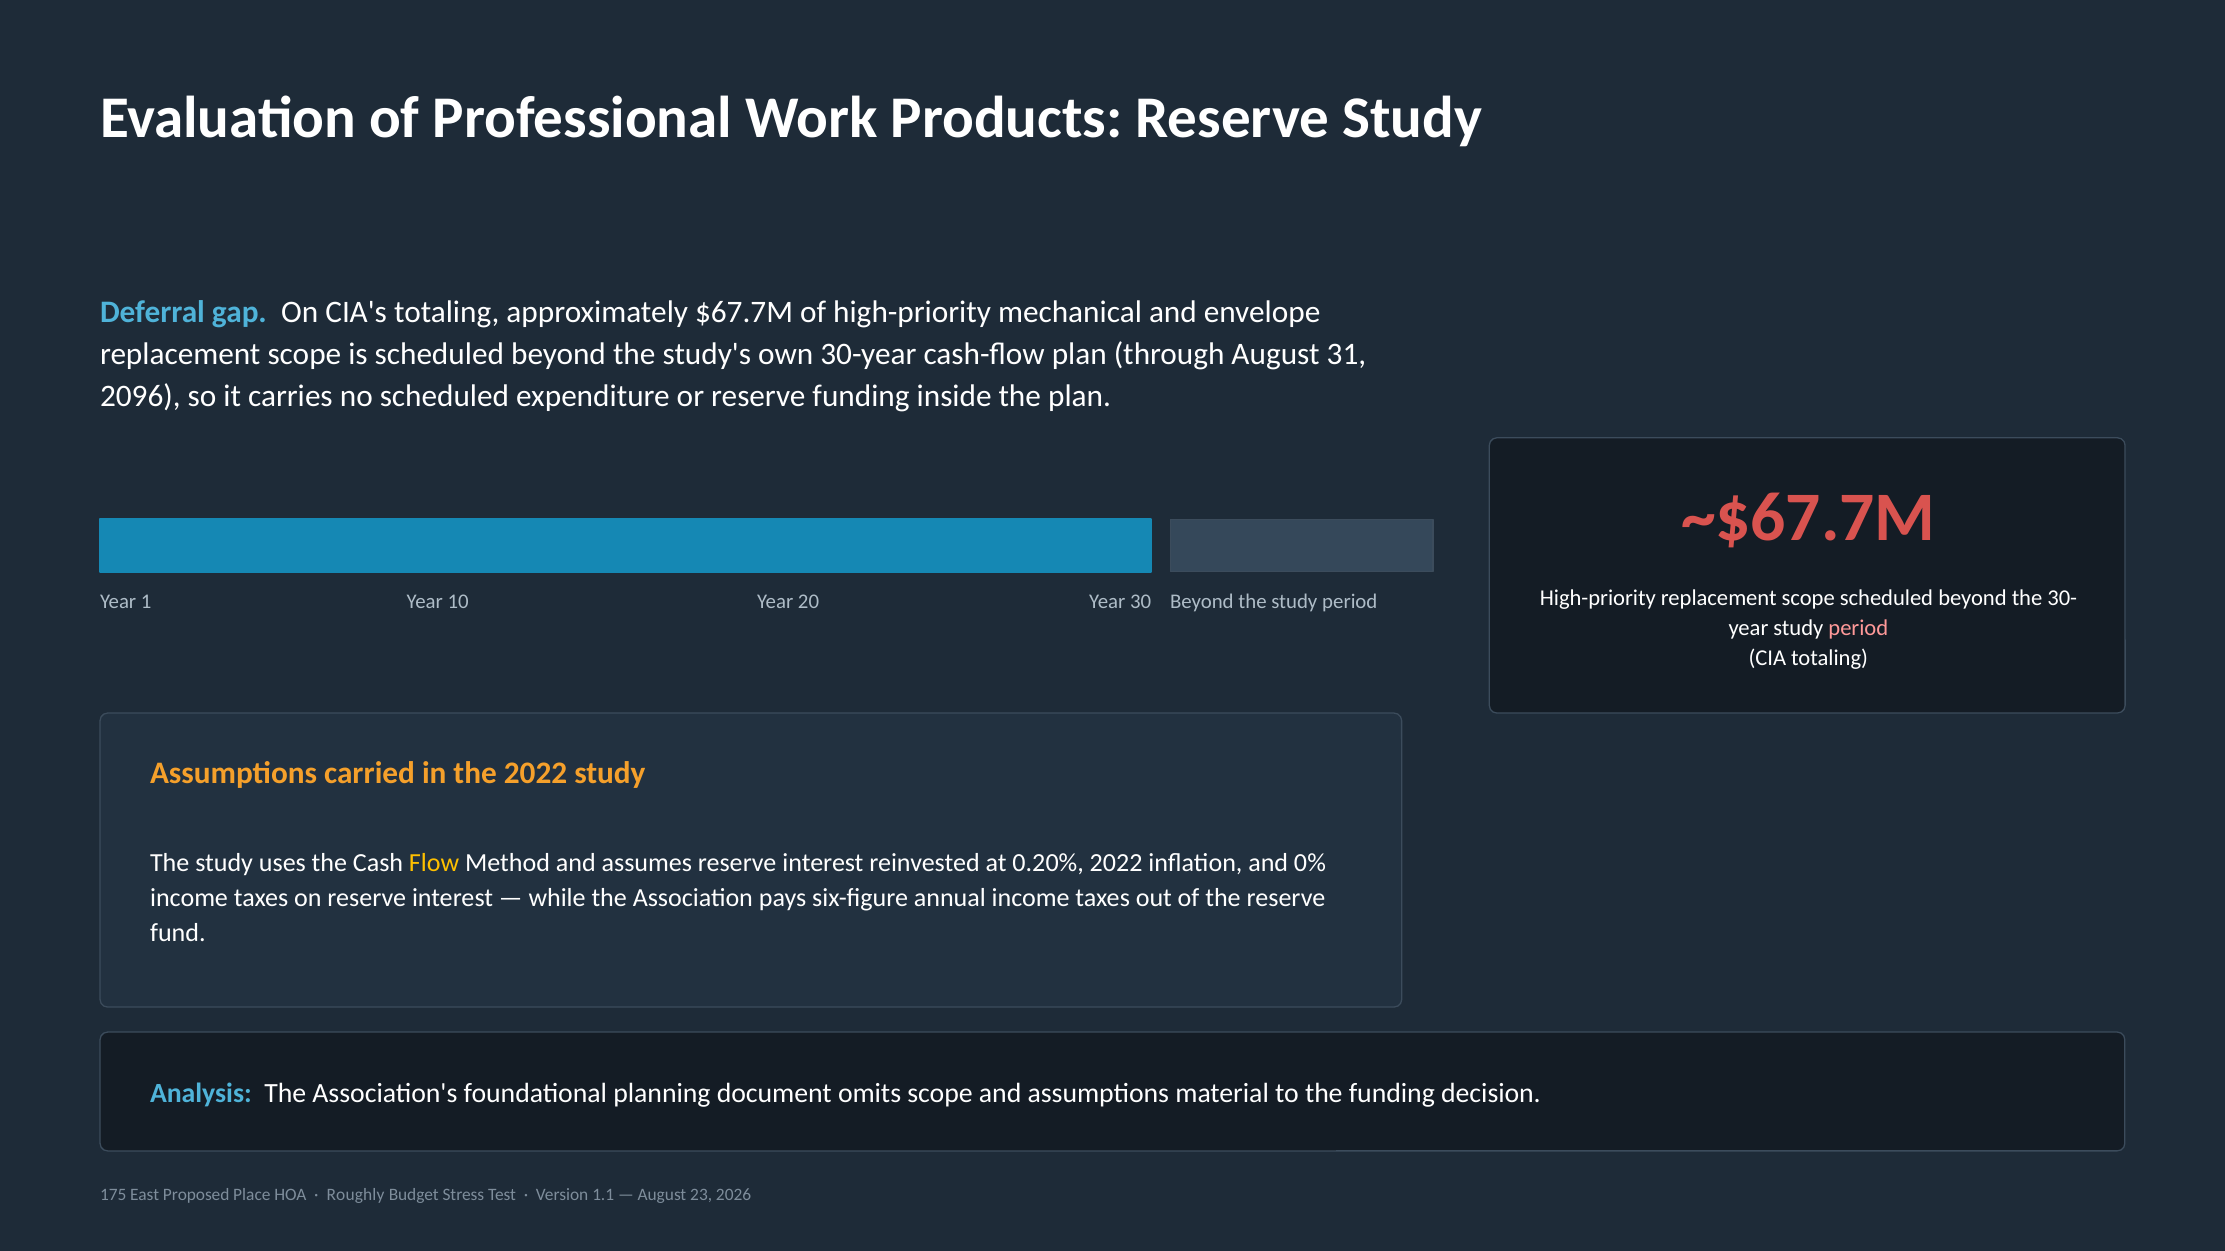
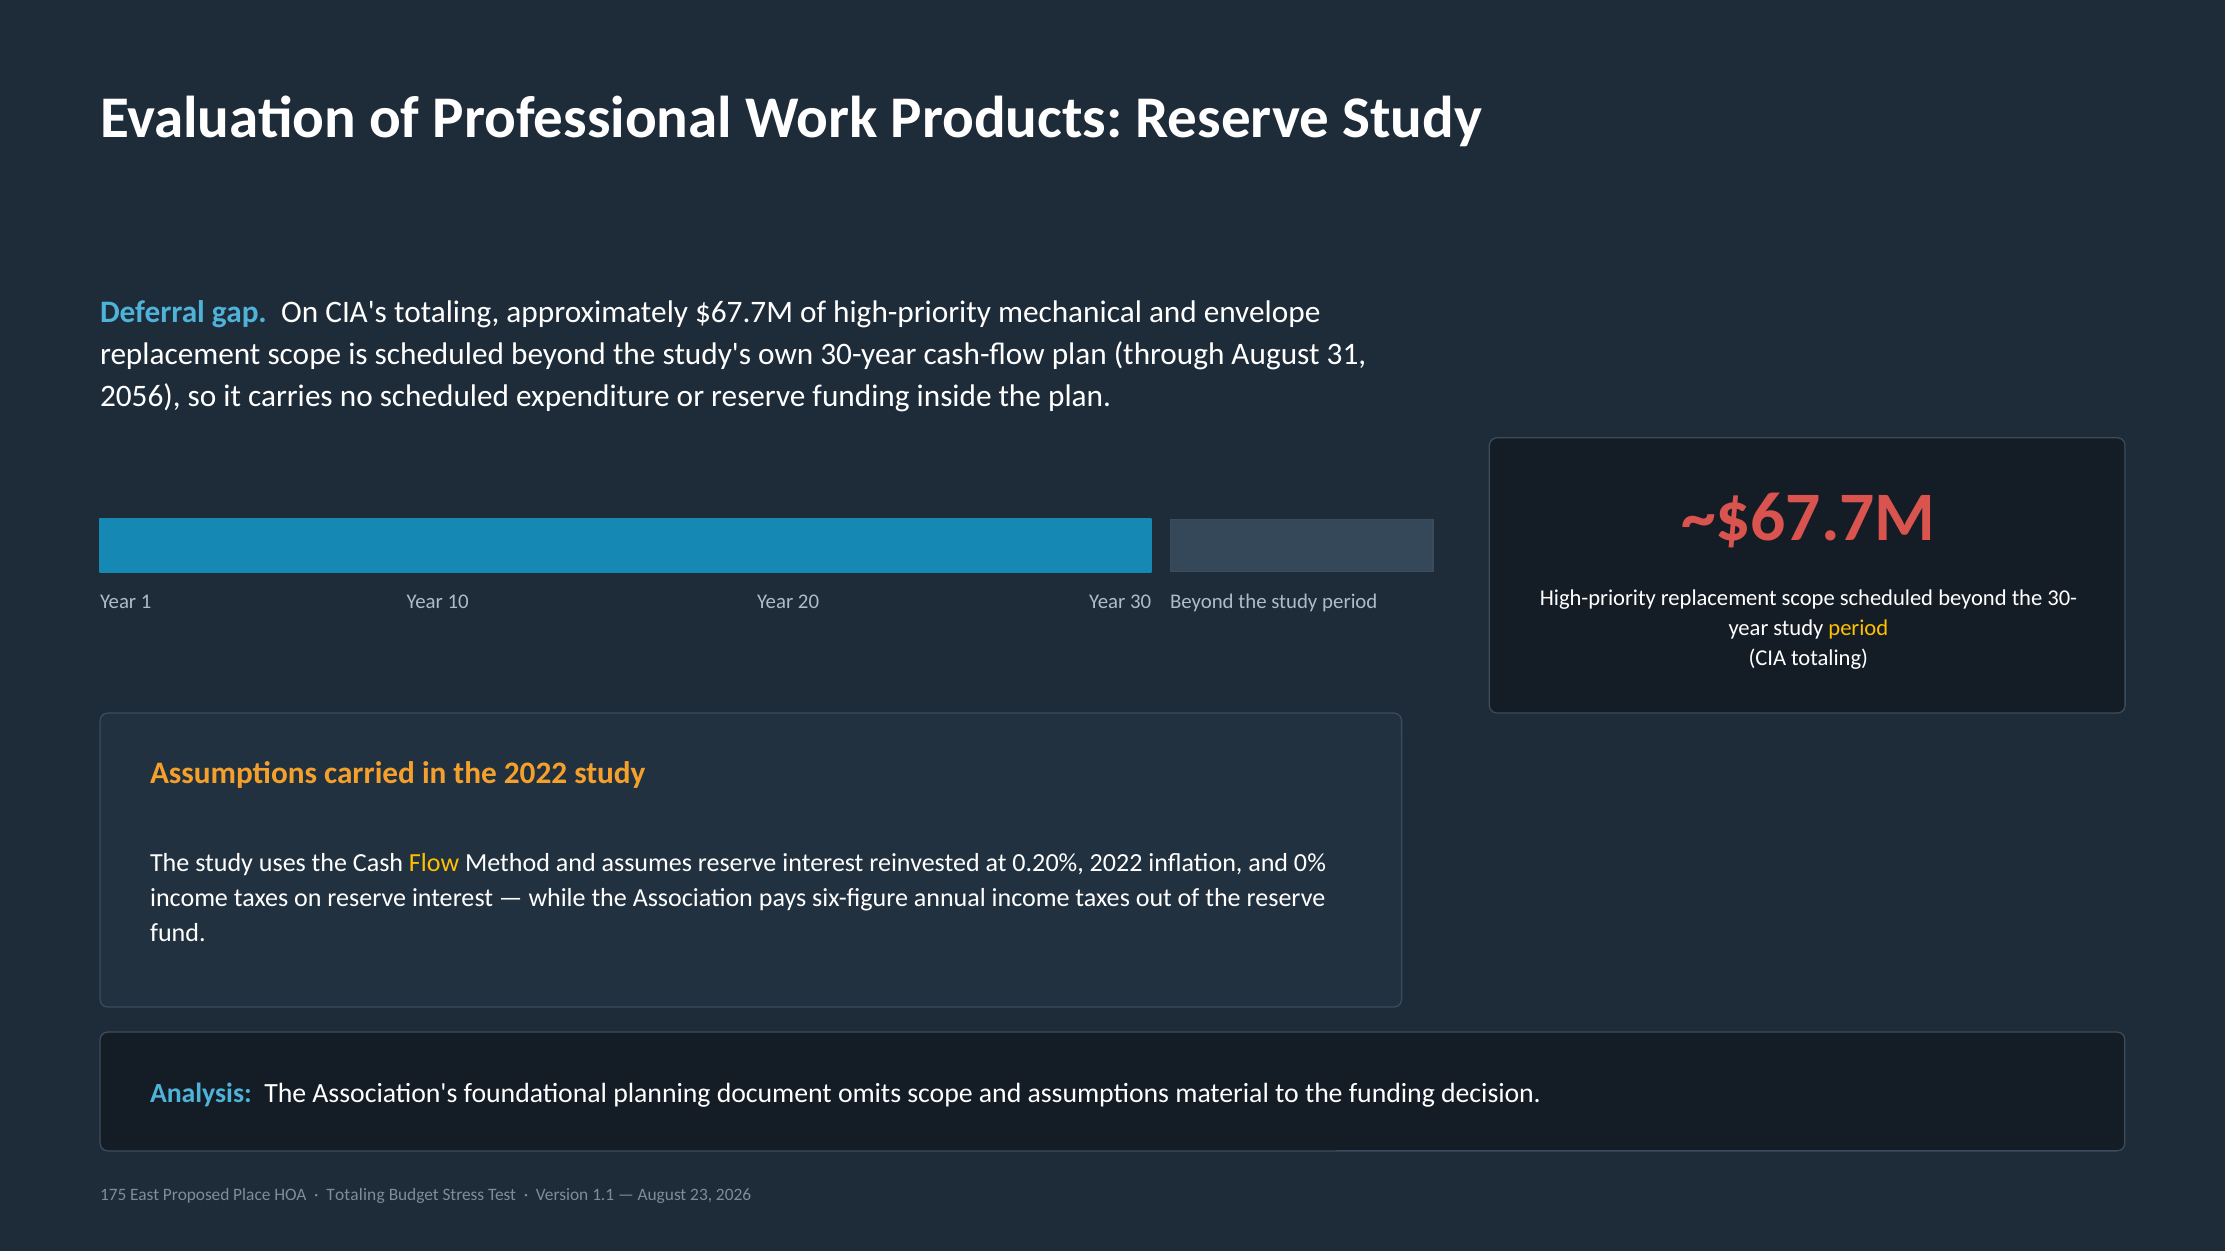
2096: 2096 -> 2056 (140, 397)
period colour: pink -> yellow (1858, 629)
Roughly: Roughly -> Totaling (356, 1195)
